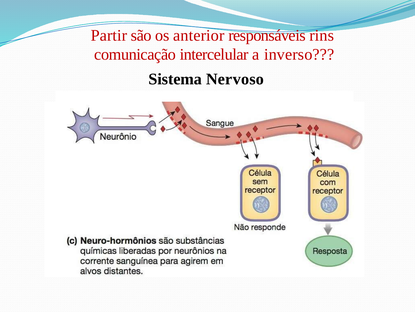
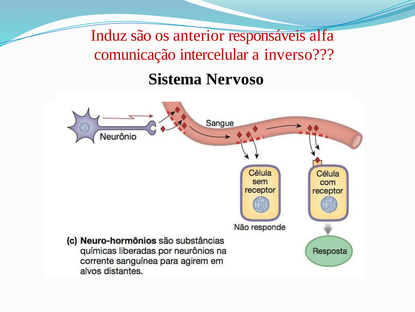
Partir: Partir -> Induz (109, 35)
rins: rins -> alfa (322, 35)
